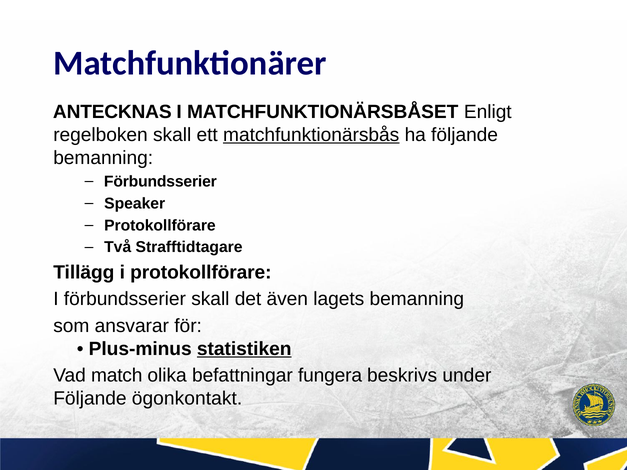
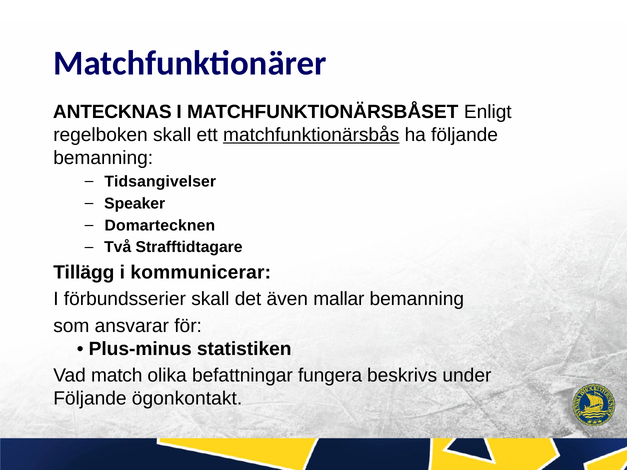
Förbundsserier: Förbundsserier -> Tidsangivelser (160, 182)
Protokollförare: Protokollförare -> Domartecknen (160, 226)
i protokollförare: protokollförare -> kommunicerar (201, 272)
lagets: lagets -> mallar (339, 299)
statistiken underline: present -> none (244, 349)
